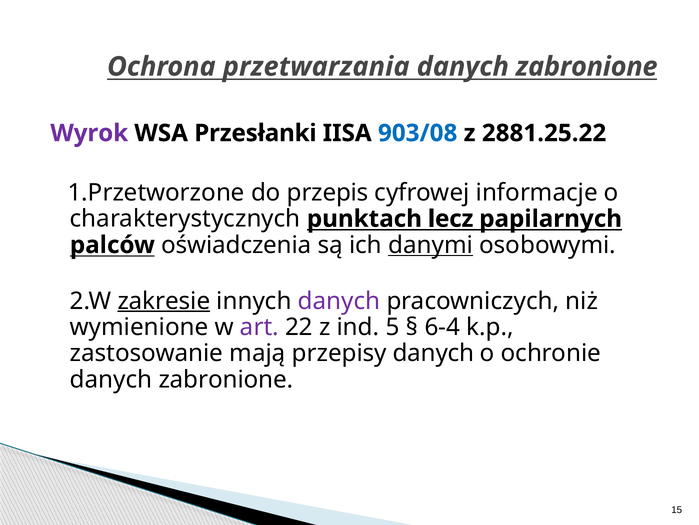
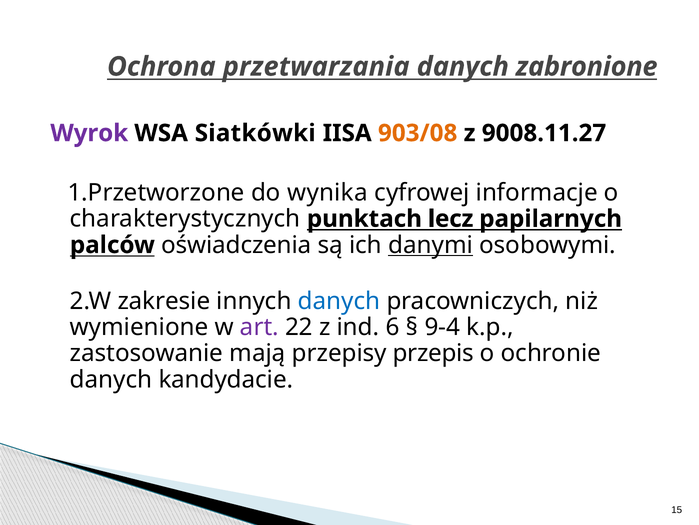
Przesłanki: Przesłanki -> Siatkówki (255, 133)
903/08 colour: blue -> orange (418, 133)
2881.25.22: 2881.25.22 -> 9008.11.27 (544, 133)
przepis: przepis -> wynika (327, 192)
zakresie underline: present -> none (164, 301)
danych colour: purple -> blue (339, 301)
5: 5 -> 6 (393, 327)
6-4: 6-4 -> 9-4 (442, 327)
przepisy danych: danych -> przepis (433, 353)
zabronione: zabronione -> kandydacie (226, 379)
